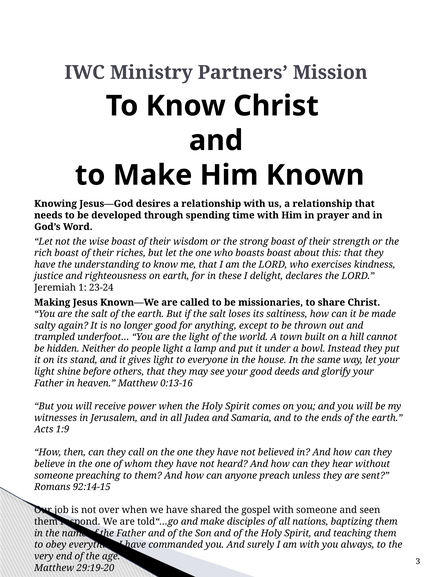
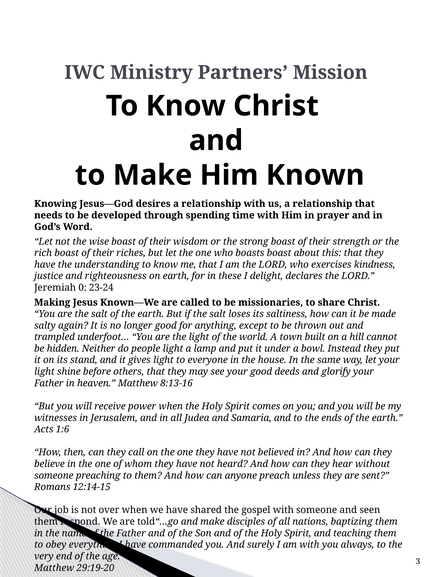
1: 1 -> 0 (83, 287)
0:13-16: 0:13-16 -> 8:13-16 (177, 383)
1:9: 1:9 -> 1:6 (63, 429)
92:14-15: 92:14-15 -> 12:14-15 (92, 486)
